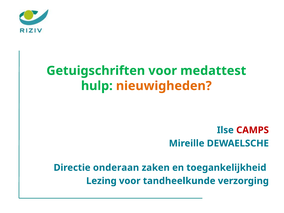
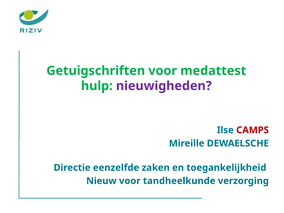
nieuwigheden colour: orange -> purple (164, 86)
onderaan: onderaan -> eenzelfde (116, 168)
Lezing: Lezing -> Nieuw (101, 181)
